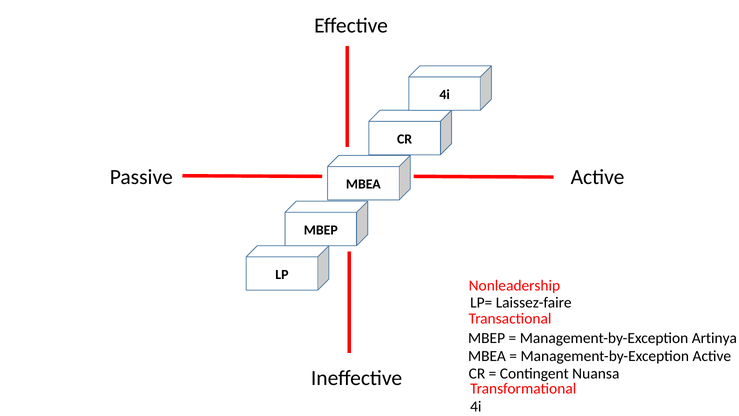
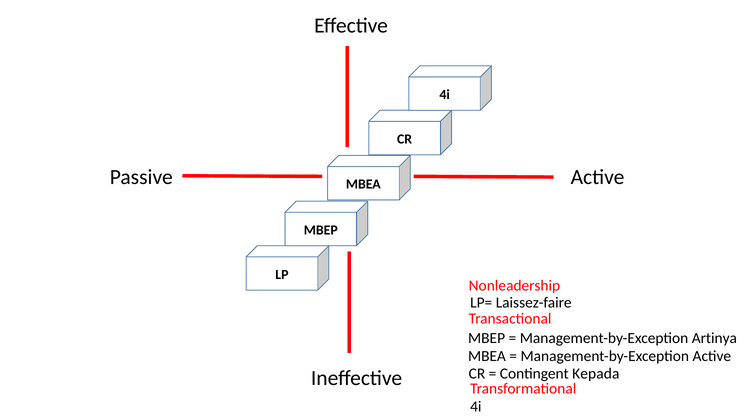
Nuansa: Nuansa -> Kepada (596, 373)
